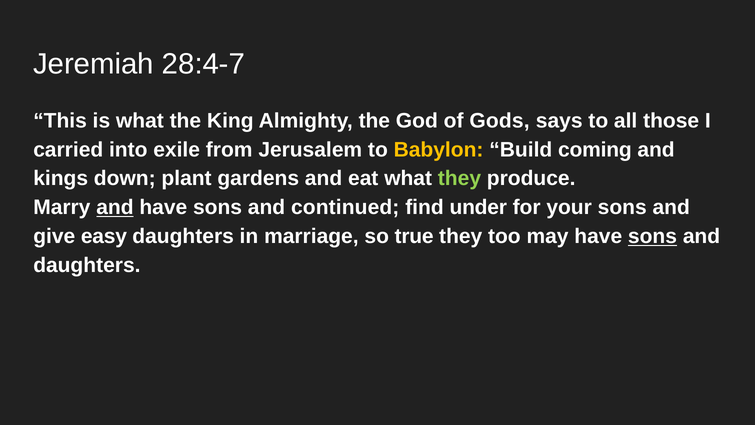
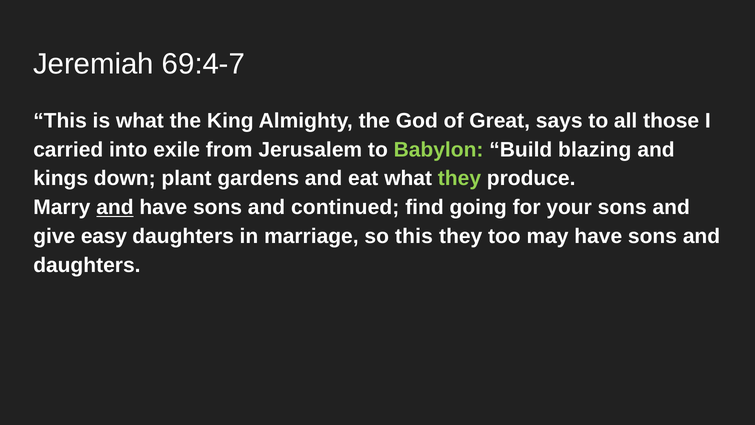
28:4-7: 28:4-7 -> 69:4-7 (203, 64)
Gods: Gods -> Great (500, 121)
Babylon colour: yellow -> light green (439, 149)
coming: coming -> blazing (595, 149)
under: under -> going (478, 207)
so true: true -> this (414, 236)
sons underline: present -> none (652, 236)
